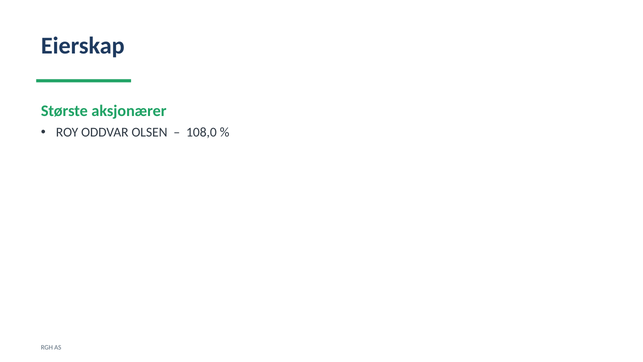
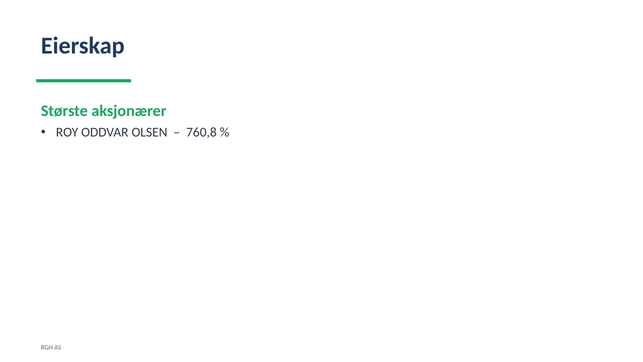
108,0: 108,0 -> 760,8 (201, 132)
